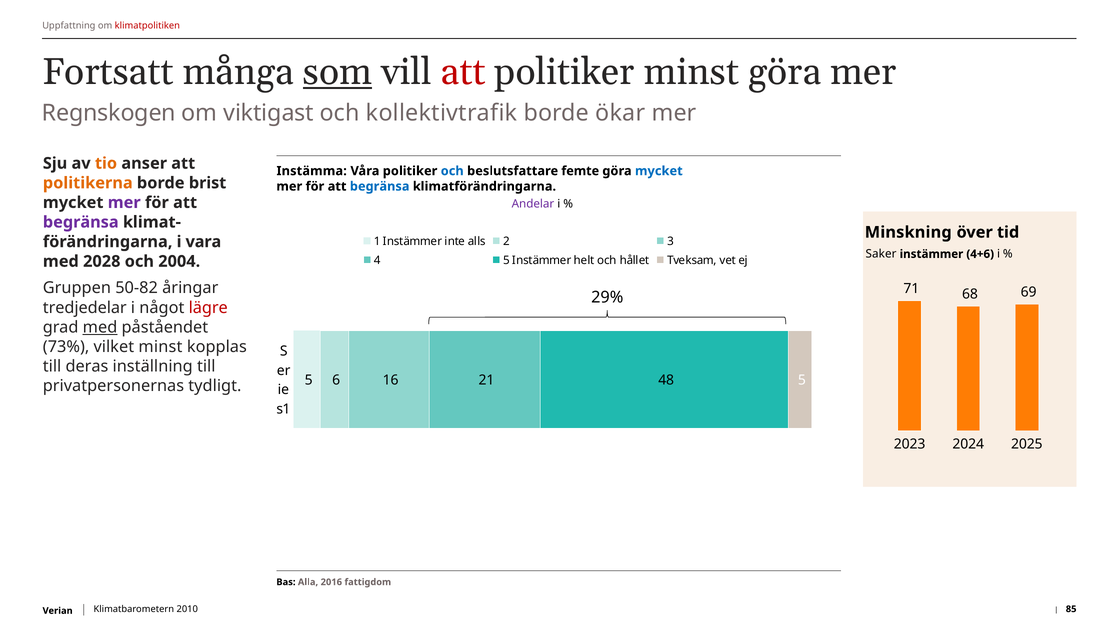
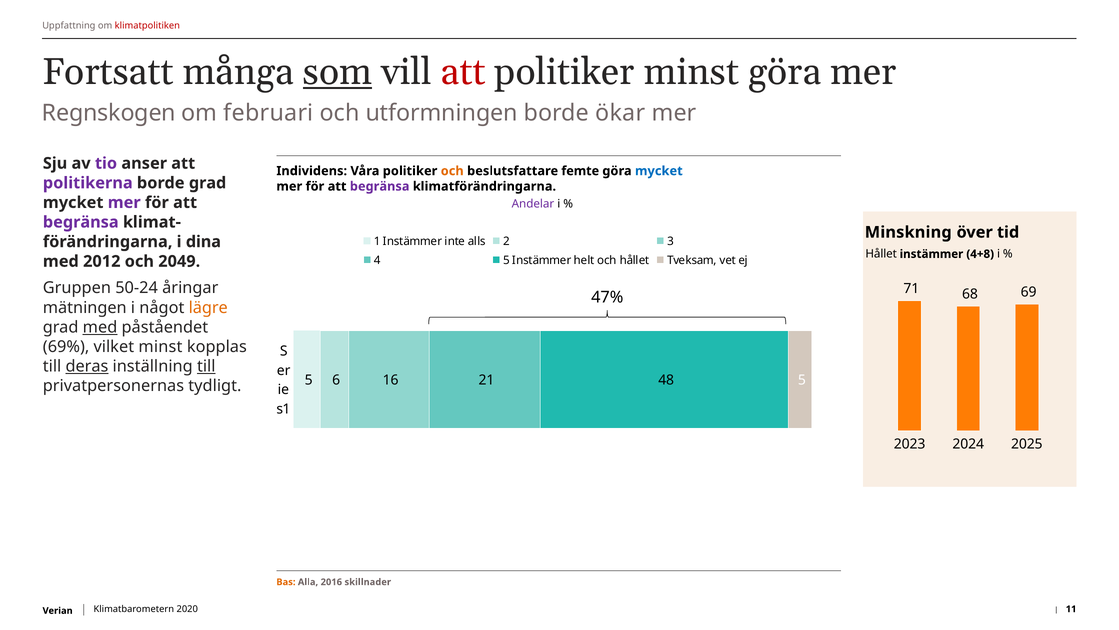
viktigast: viktigast -> februari (268, 113)
kollektivtrafik: kollektivtrafik -> utformningen (442, 113)
tio colour: orange -> purple (106, 163)
Instämma: Instämma -> Individens (312, 171)
och colour: blue -> orange (452, 171)
politikerna colour: orange -> purple (88, 183)
borde brist: brist -> grad (208, 183)
begränsa colour: blue -> purple (380, 186)
vara: vara -> dina (203, 242)
Saker: Saker -> Hållet (881, 254)
4+6: 4+6 -> 4+8 (980, 254)
2028: 2028 -> 2012 (102, 261)
2004: 2004 -> 2049 (179, 261)
50-82: 50-82 -> 50-24 (137, 288)
29%: 29% -> 47% (607, 297)
tredjedelar: tredjedelar -> mätningen (85, 307)
lägre colour: red -> orange (208, 307)
73%: 73% -> 69% (66, 347)
deras underline: none -> present (87, 366)
till underline: none -> present (206, 366)
Bas colour: black -> orange (286, 582)
fattigdom: fattigdom -> skillnader (368, 582)
2010: 2010 -> 2020 (187, 609)
85: 85 -> 11 (1071, 609)
